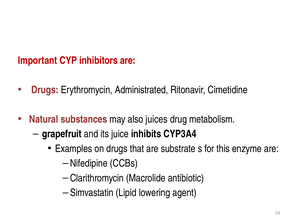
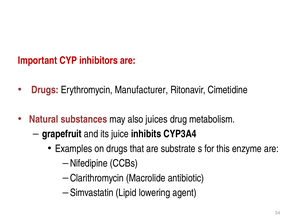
Administrated: Administrated -> Manufacturer (141, 90)
